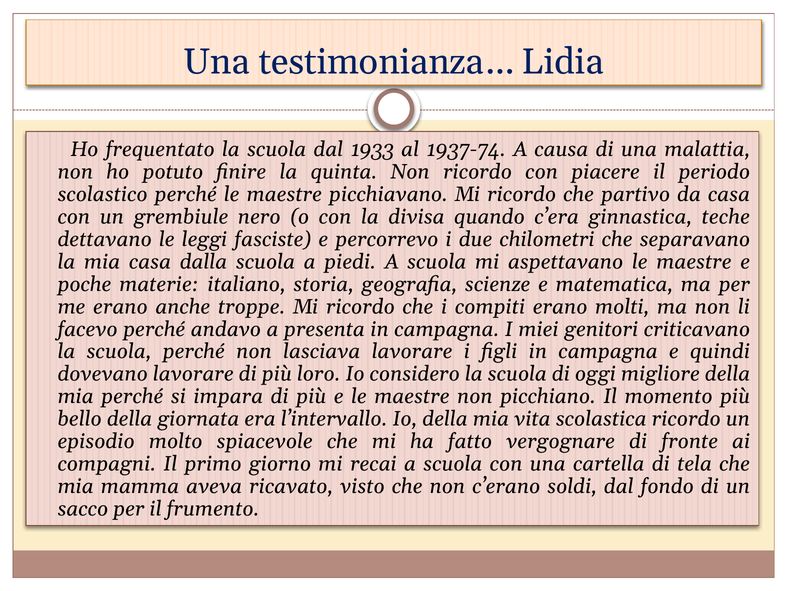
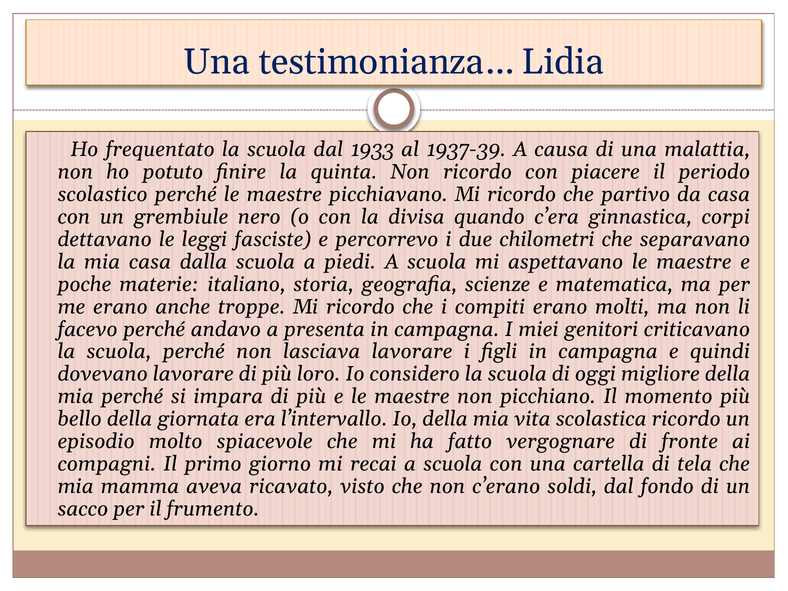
1937-74: 1937-74 -> 1937-39 (466, 149)
teche: teche -> corpi (726, 217)
